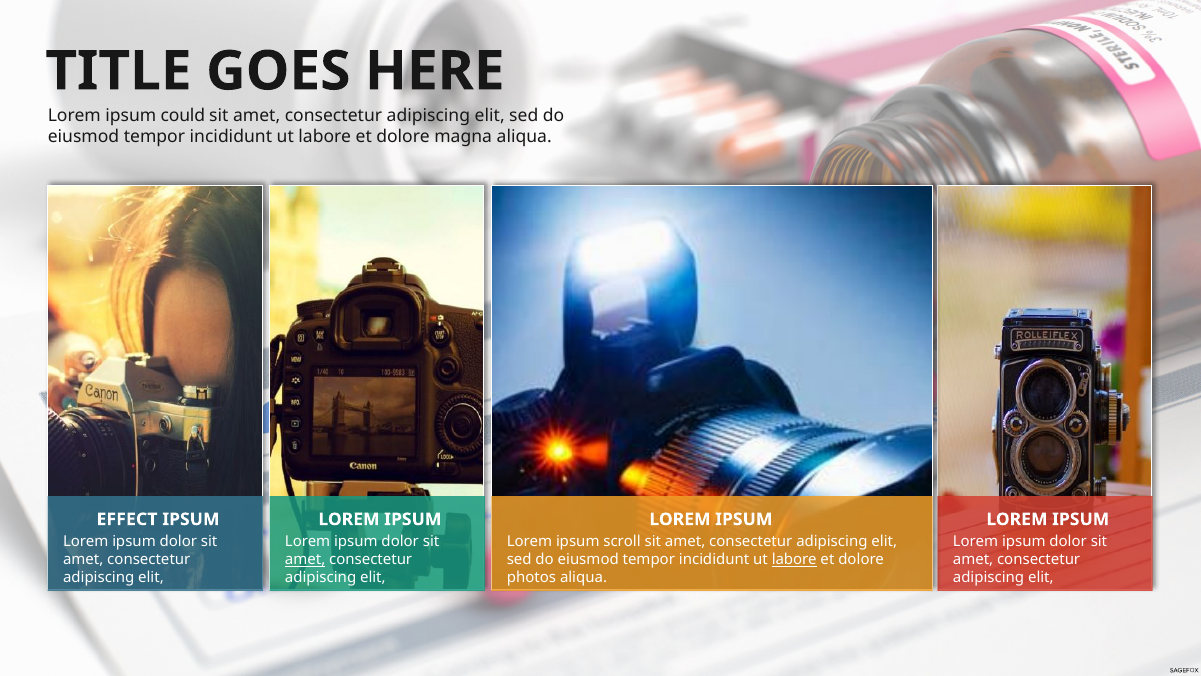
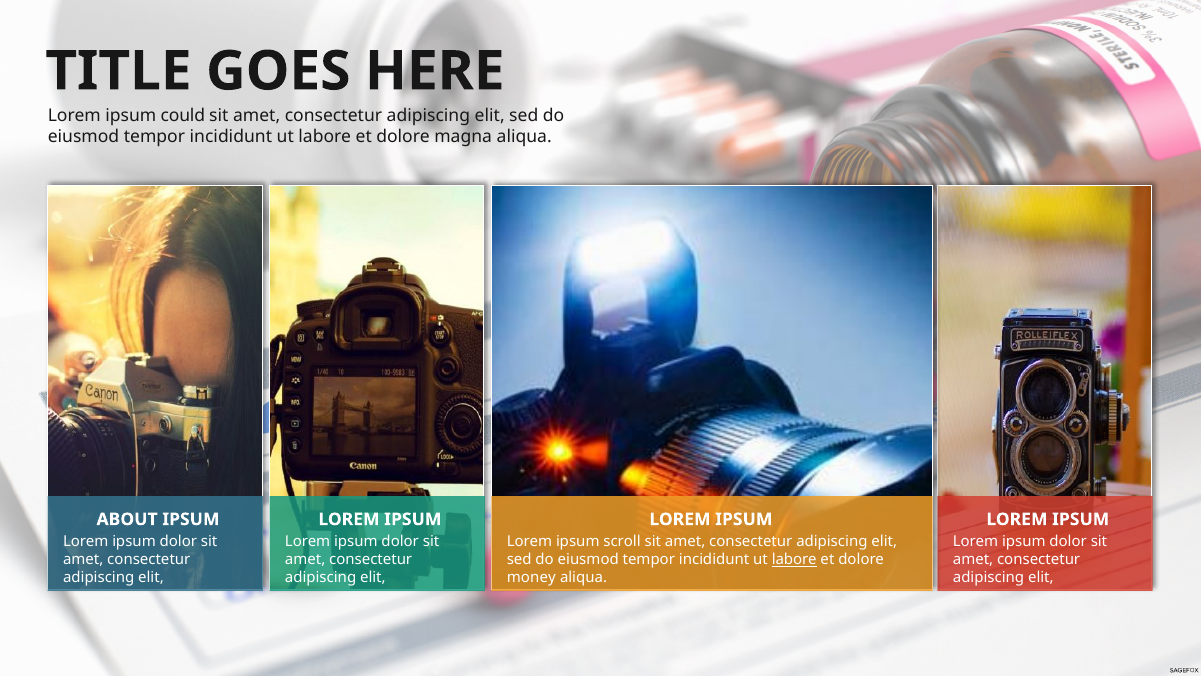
EFFECT: EFFECT -> ABOUT (127, 519)
amet underline: present -> none (305, 559)
photos: photos -> money (531, 577)
